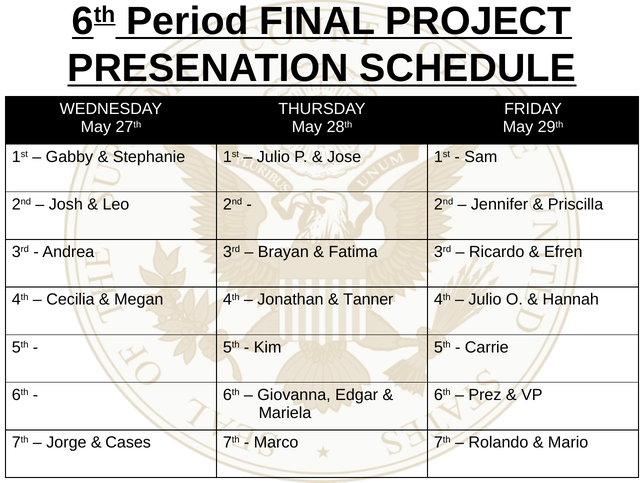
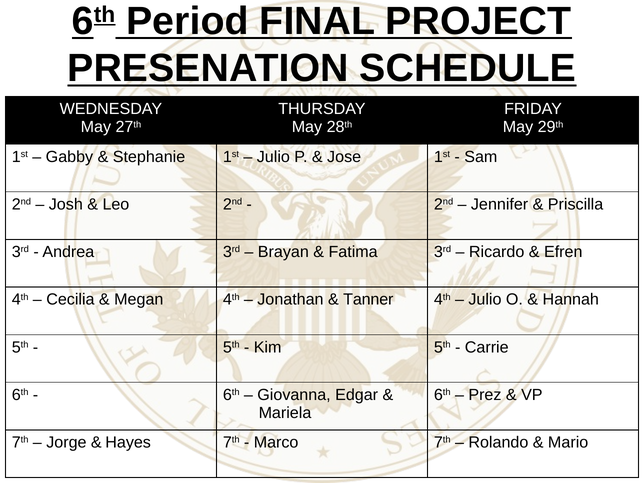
Cases: Cases -> Hayes (128, 442)
